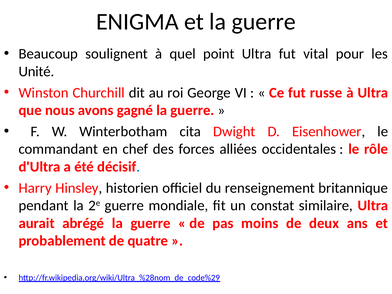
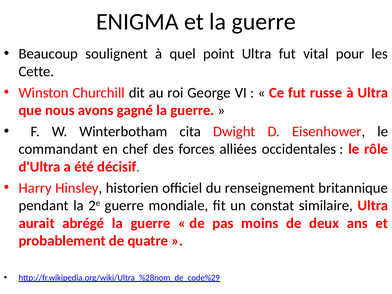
Unité: Unité -> Cette (36, 72)
